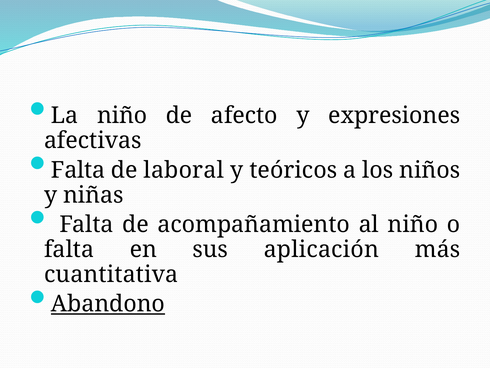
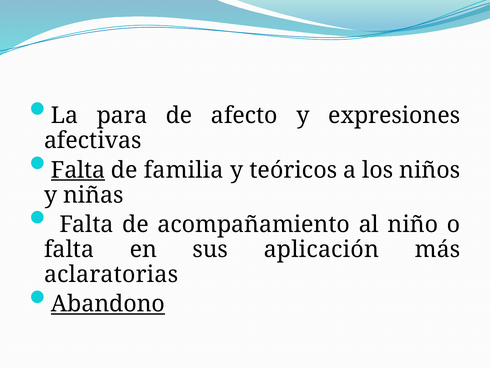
La niño: niño -> para (122, 115)
Falta underline: none -> present (78, 170)
laboral: laboral -> familia (184, 170)
cuantitativa: cuantitativa -> aclaratorias (111, 274)
